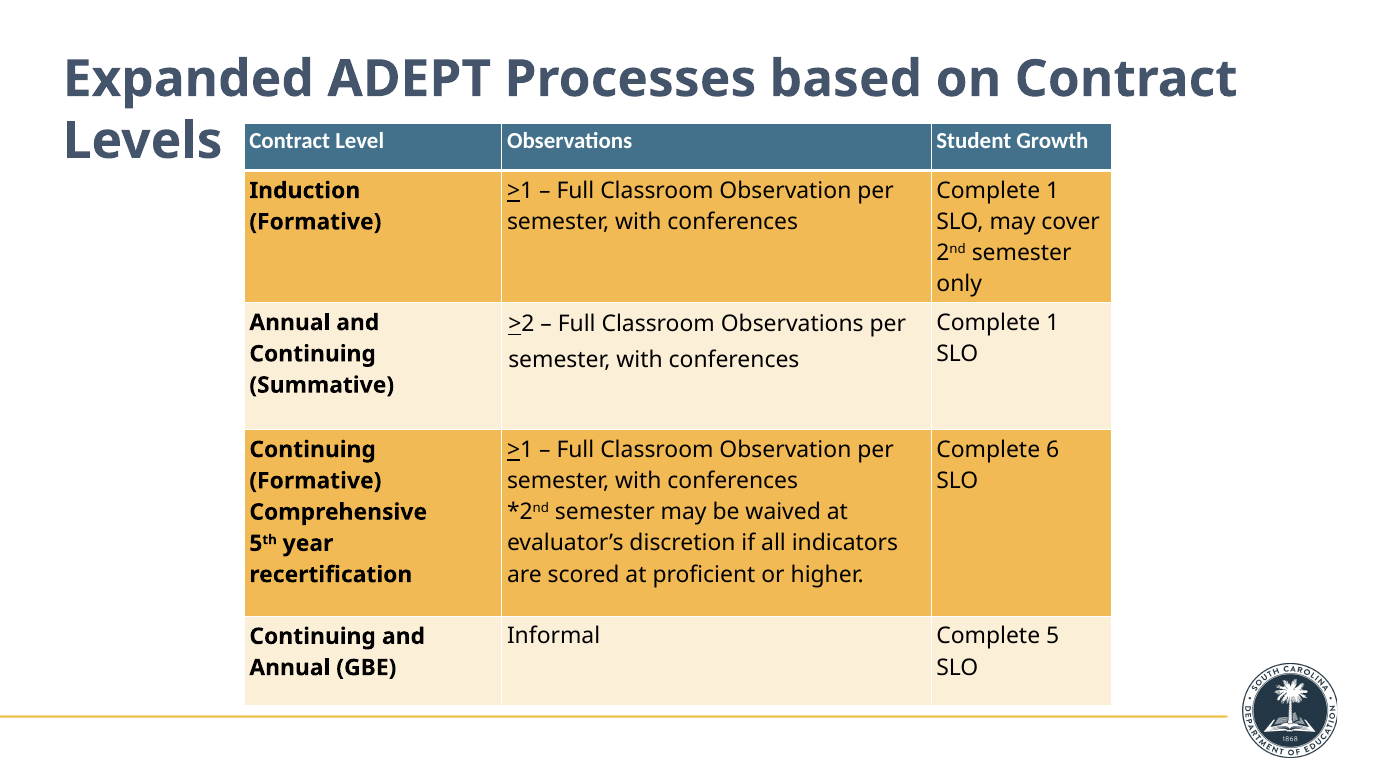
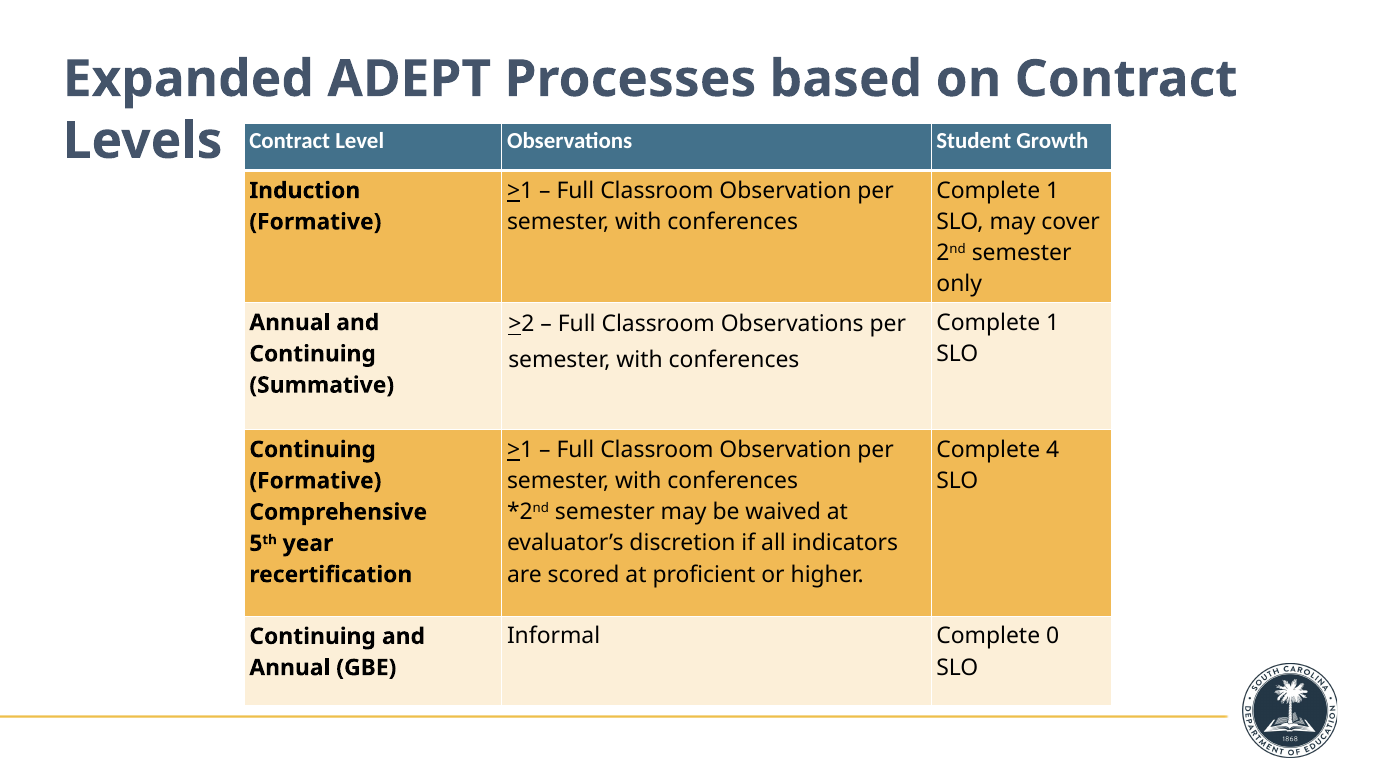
6: 6 -> 4 (1053, 449)
Complete 5: 5 -> 0 (1053, 636)
